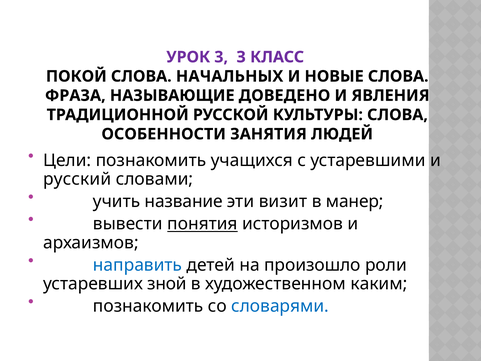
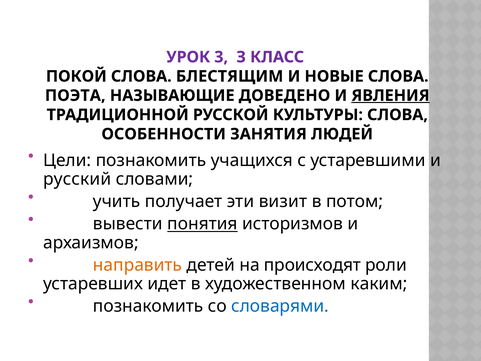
НАЧАЛЬНЫХ: НАЧАЛЬНЫХ -> БЛЕСТЯЩИМ (230, 76)
ФРАЗА: ФРАЗА -> ПОЭТА (75, 96)
ЯВЛЕНИЯ underline: none -> present (391, 96)
название: название -> получает (184, 201)
манер: манер -> потом (355, 201)
направить colour: blue -> orange (138, 265)
произошло: произошло -> происходят (312, 265)
зной: зной -> идет (167, 284)
